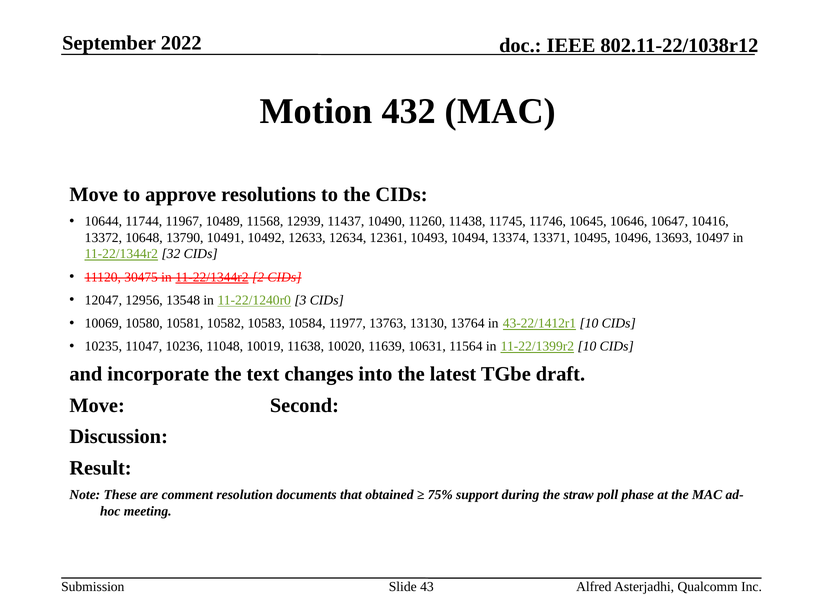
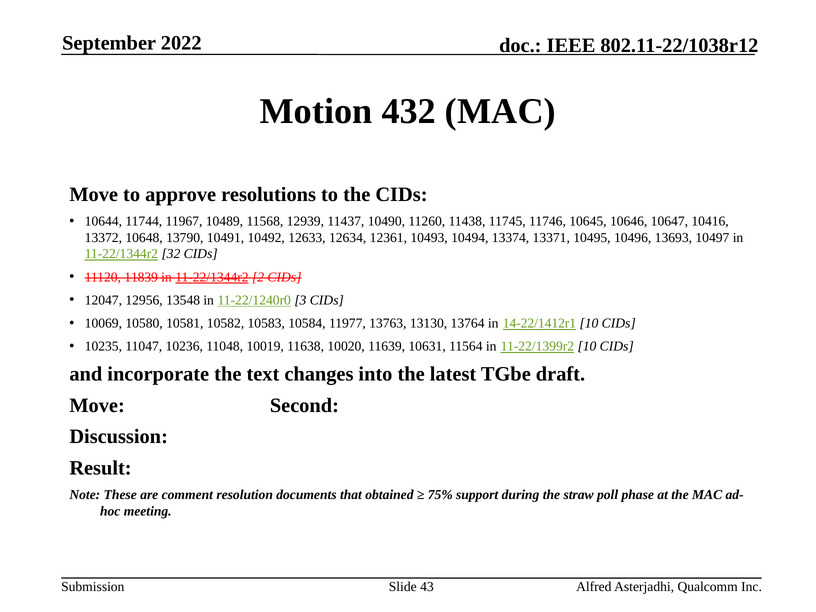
30475: 30475 -> 11839 (141, 277)
43-22/1412r1: 43-22/1412r1 -> 14-22/1412r1 (539, 323)
